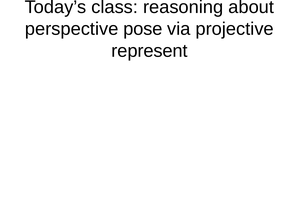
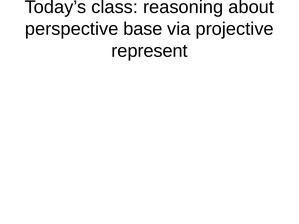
pose: pose -> base (143, 29)
